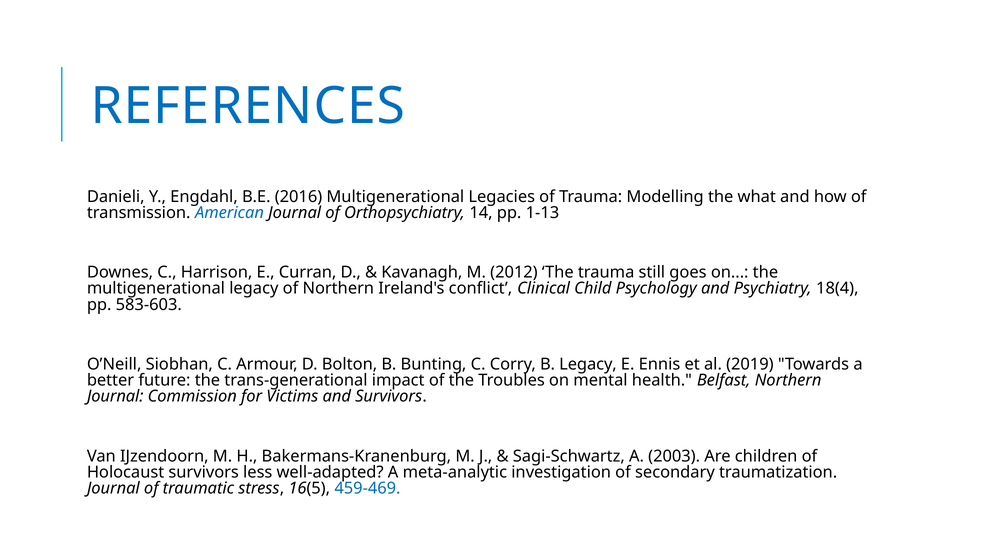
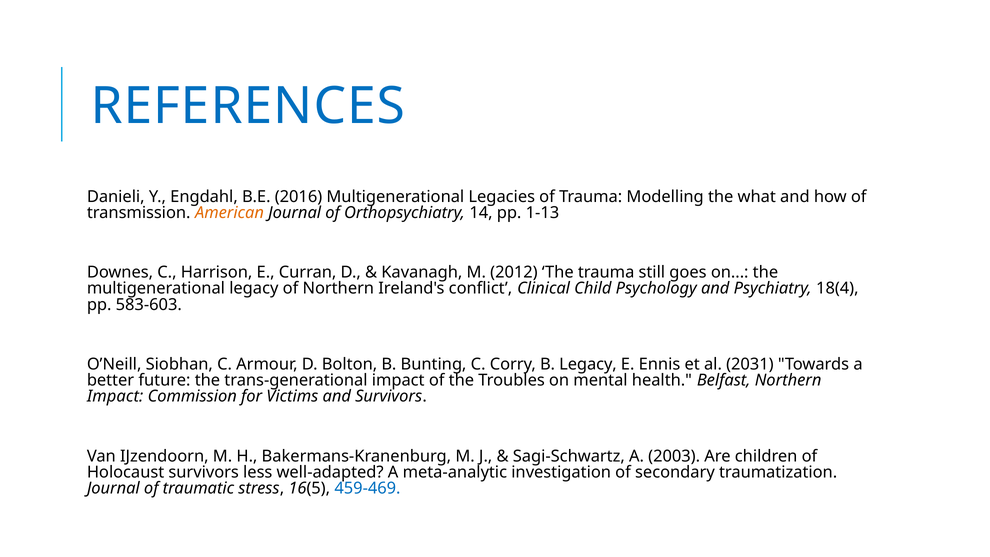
American colour: blue -> orange (229, 213)
2019: 2019 -> 2031 (750, 364)
Journal: Journal -> Impact (115, 396)
